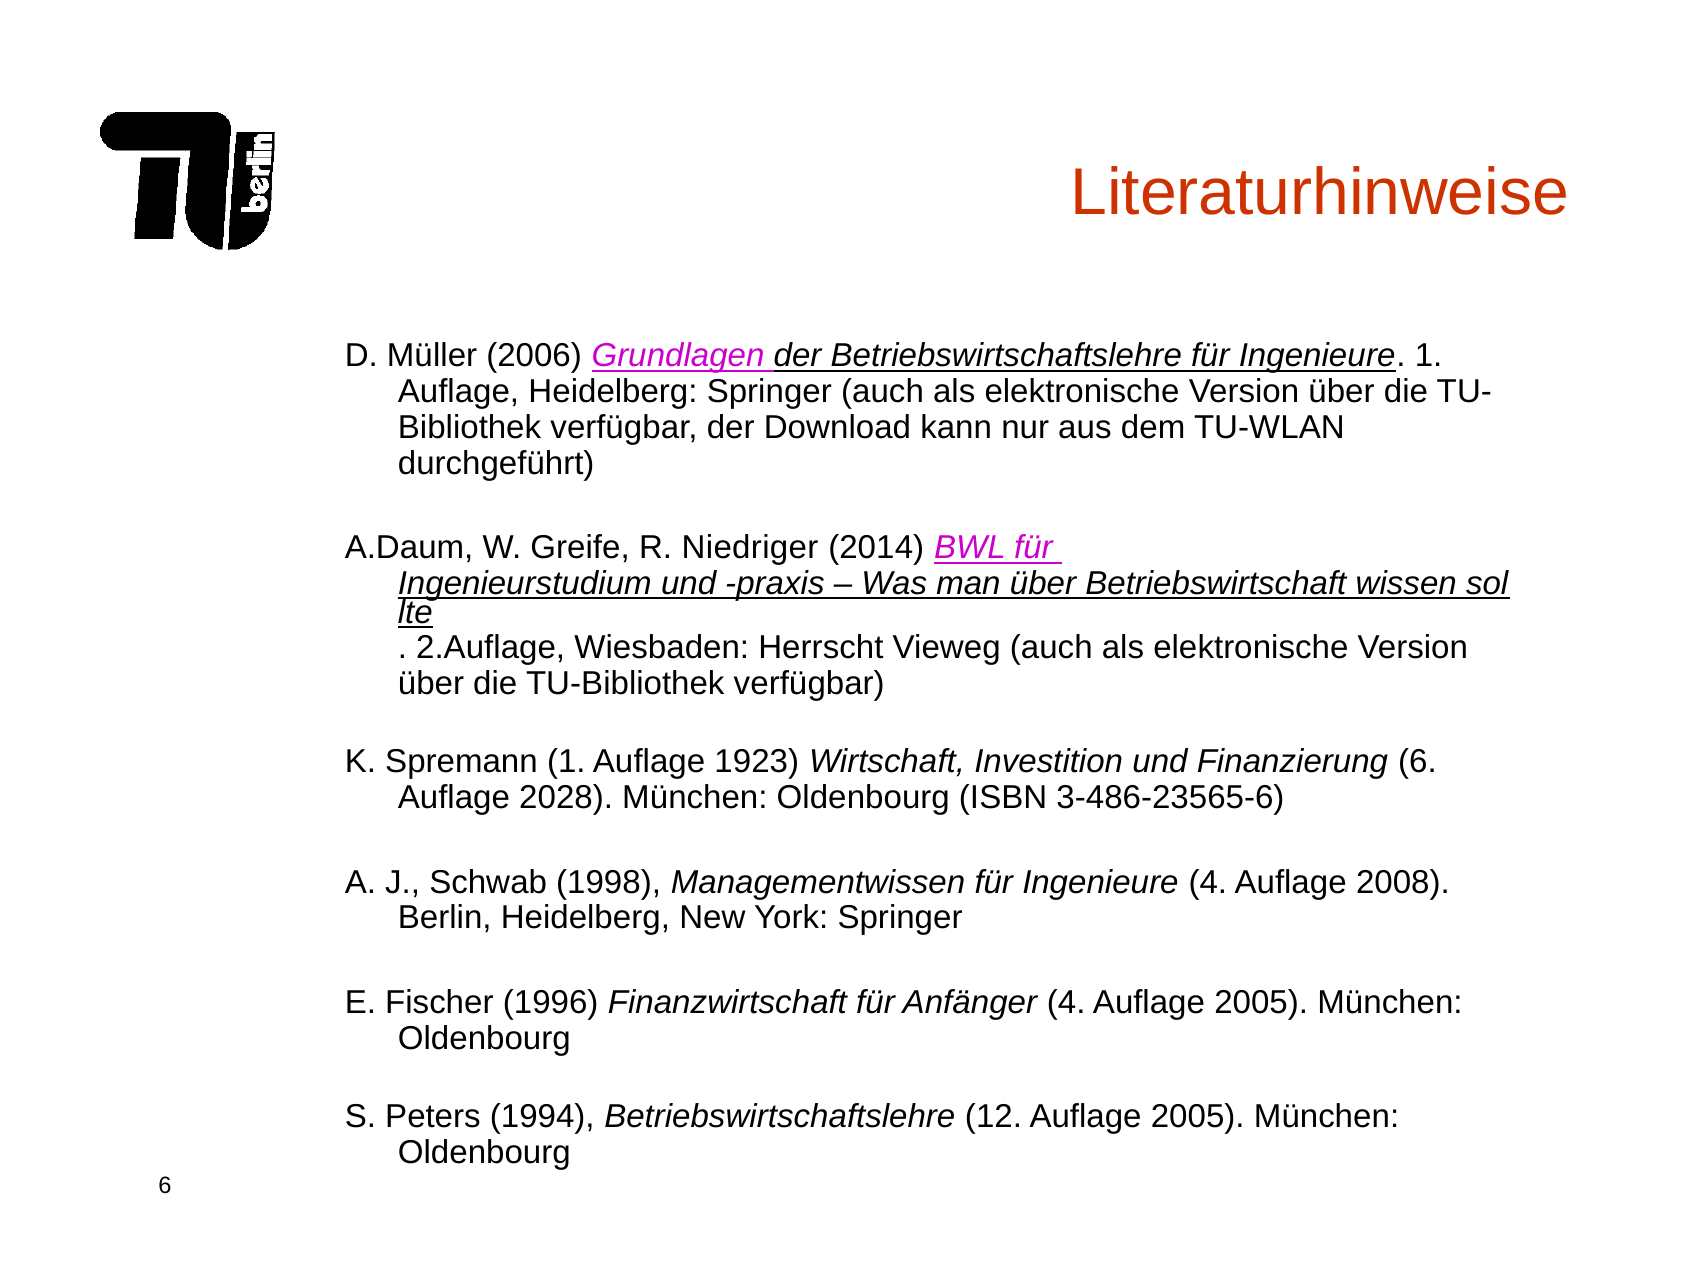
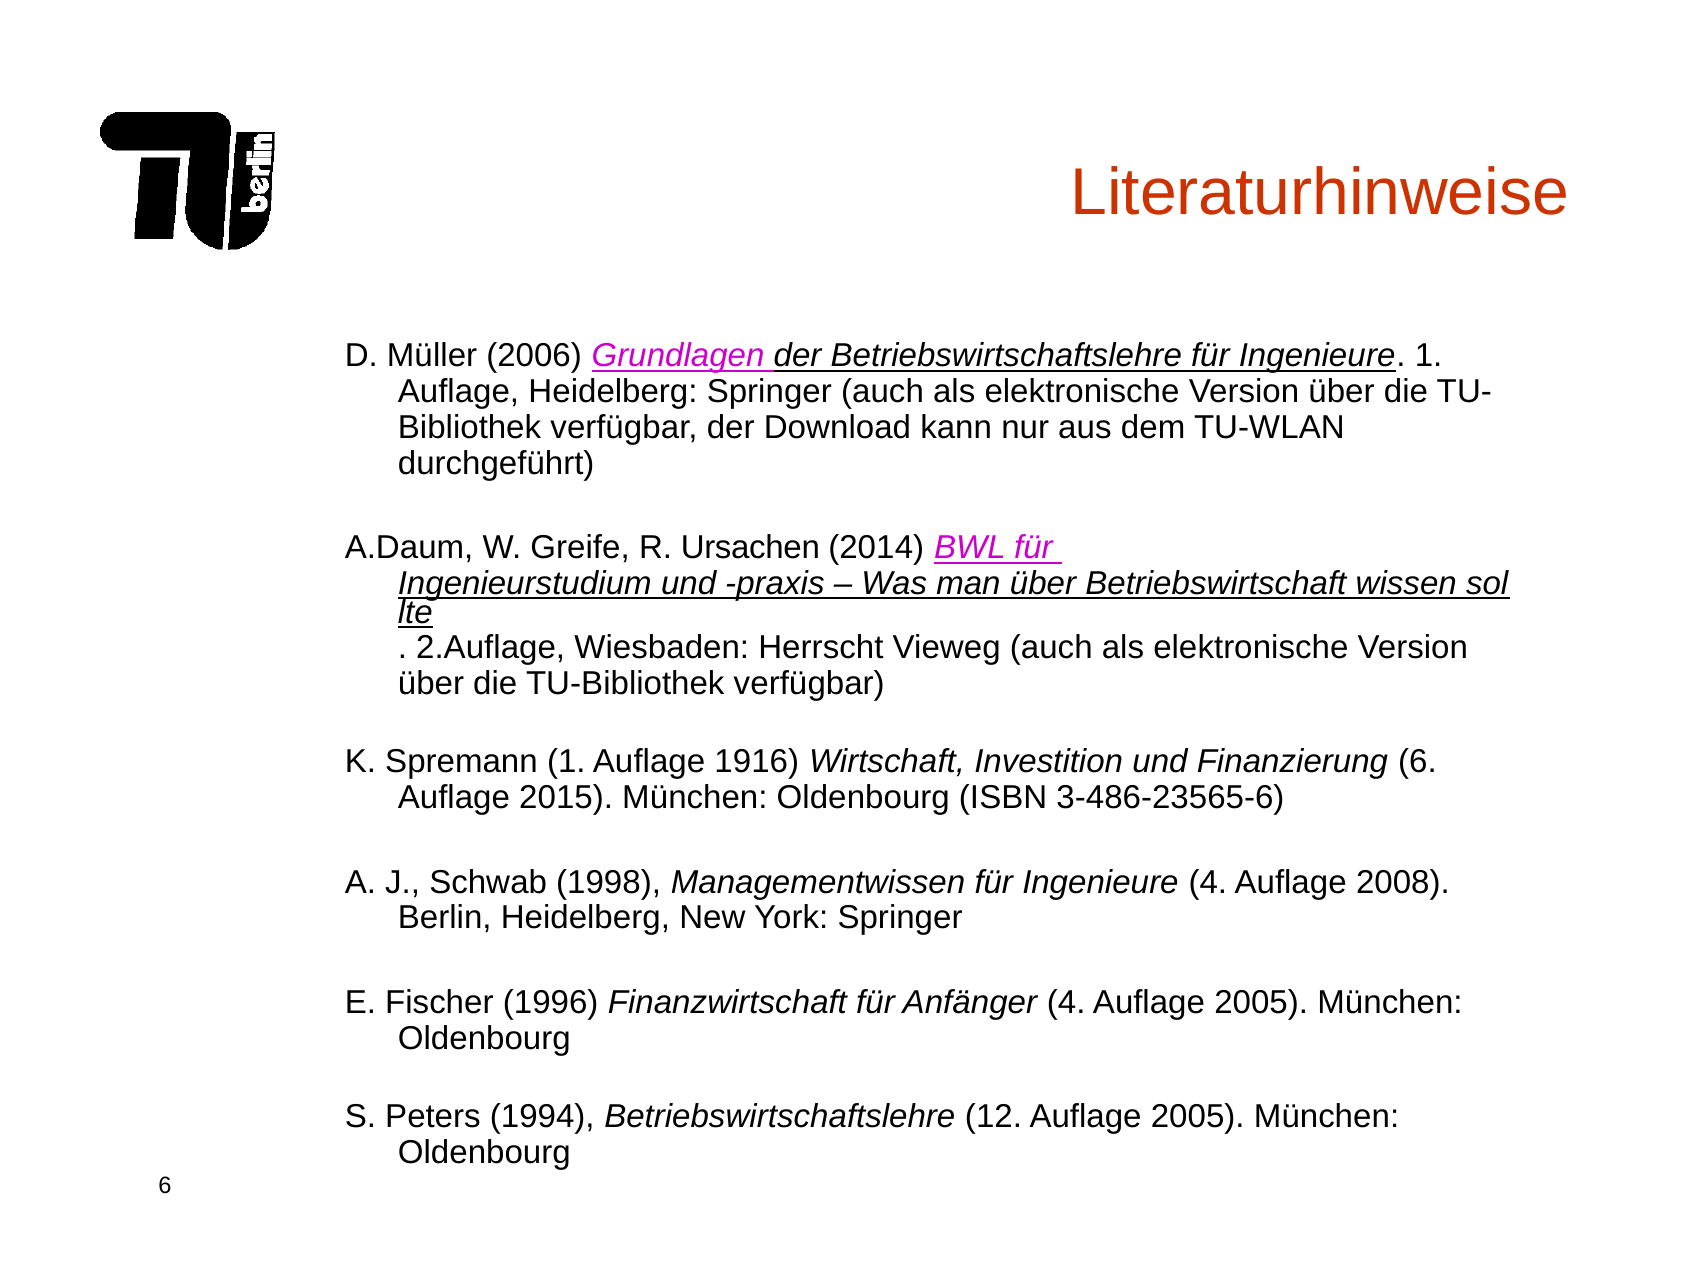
Niedriger: Niedriger -> Ursachen (750, 548)
1923: 1923 -> 1916 (757, 762)
2028: 2028 -> 2015 (566, 798)
